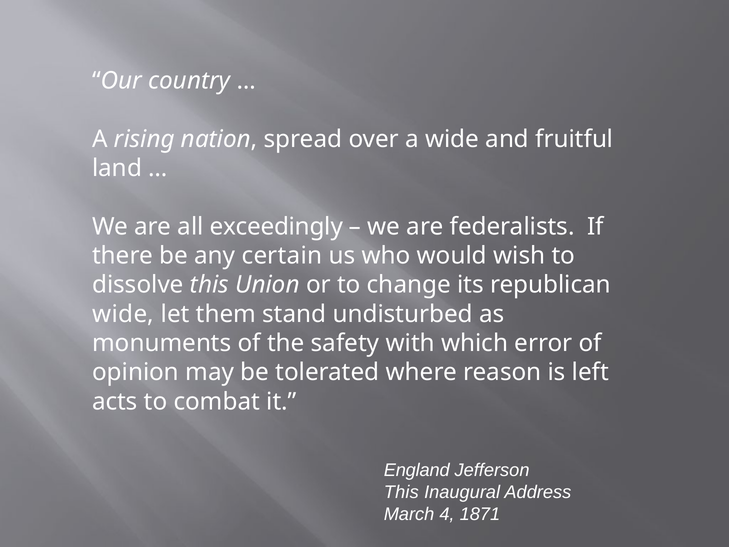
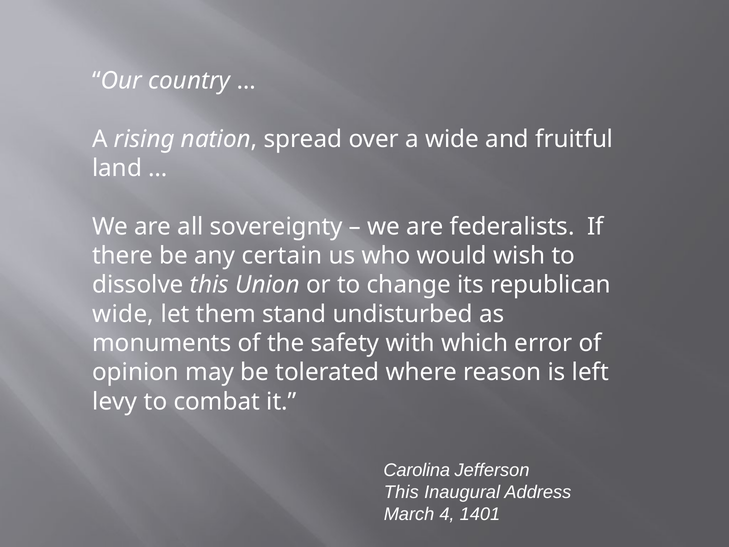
exceedingly: exceedingly -> sovereignty (276, 226)
acts: acts -> levy (115, 401)
England: England -> Carolina (417, 470)
1871: 1871 -> 1401 (480, 514)
